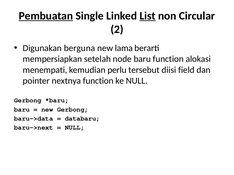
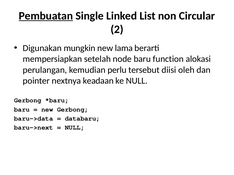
List underline: present -> none (148, 16)
berguna: berguna -> mungkin (80, 48)
menempati: menempati -> perulangan (45, 70)
field: field -> oleh (186, 70)
nextnya function: function -> keadaan (98, 81)
